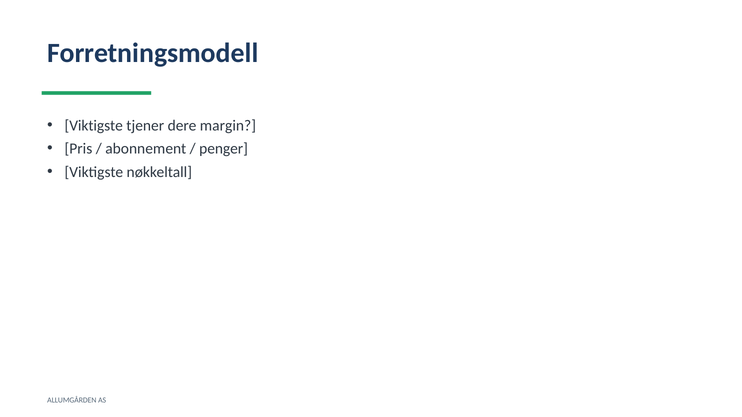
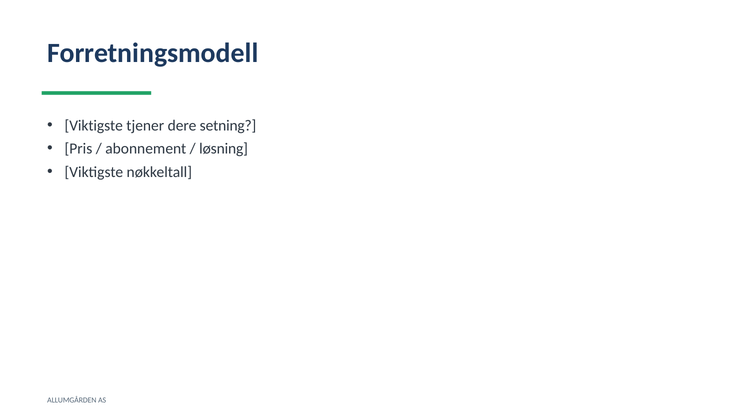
margin: margin -> setning (228, 126)
penger: penger -> løsning (224, 149)
